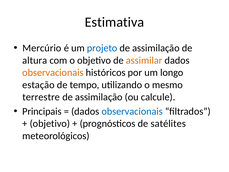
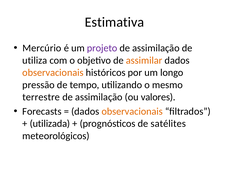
projeto colour: blue -> purple (102, 48)
altura: altura -> utiliza (35, 60)
estação: estação -> pressão (38, 85)
calcule: calcule -> valores (158, 97)
Principais: Principais -> Forecasts (42, 111)
observacionais colour: blue -> orange (132, 111)
objetivo: objetivo -> utilizada (50, 123)
